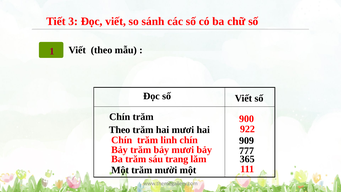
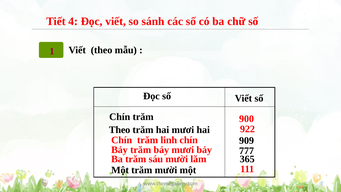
3: 3 -> 4 (73, 21)
sáu trang: trang -> mười (177, 159)
